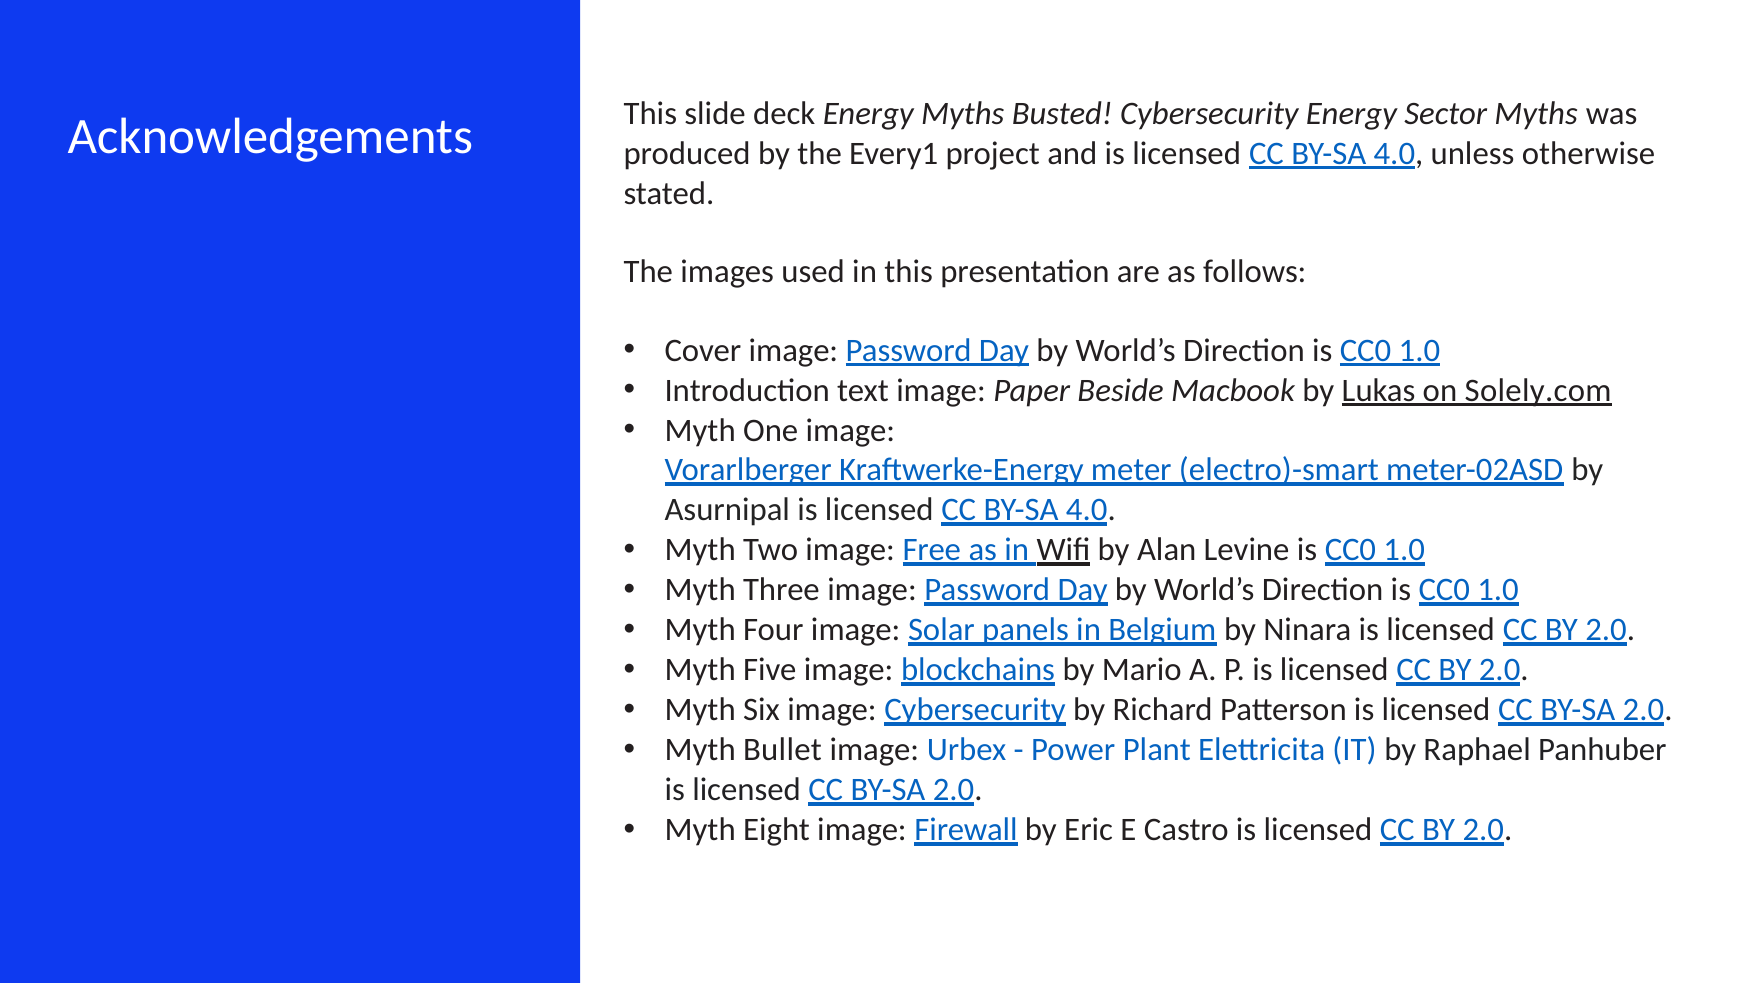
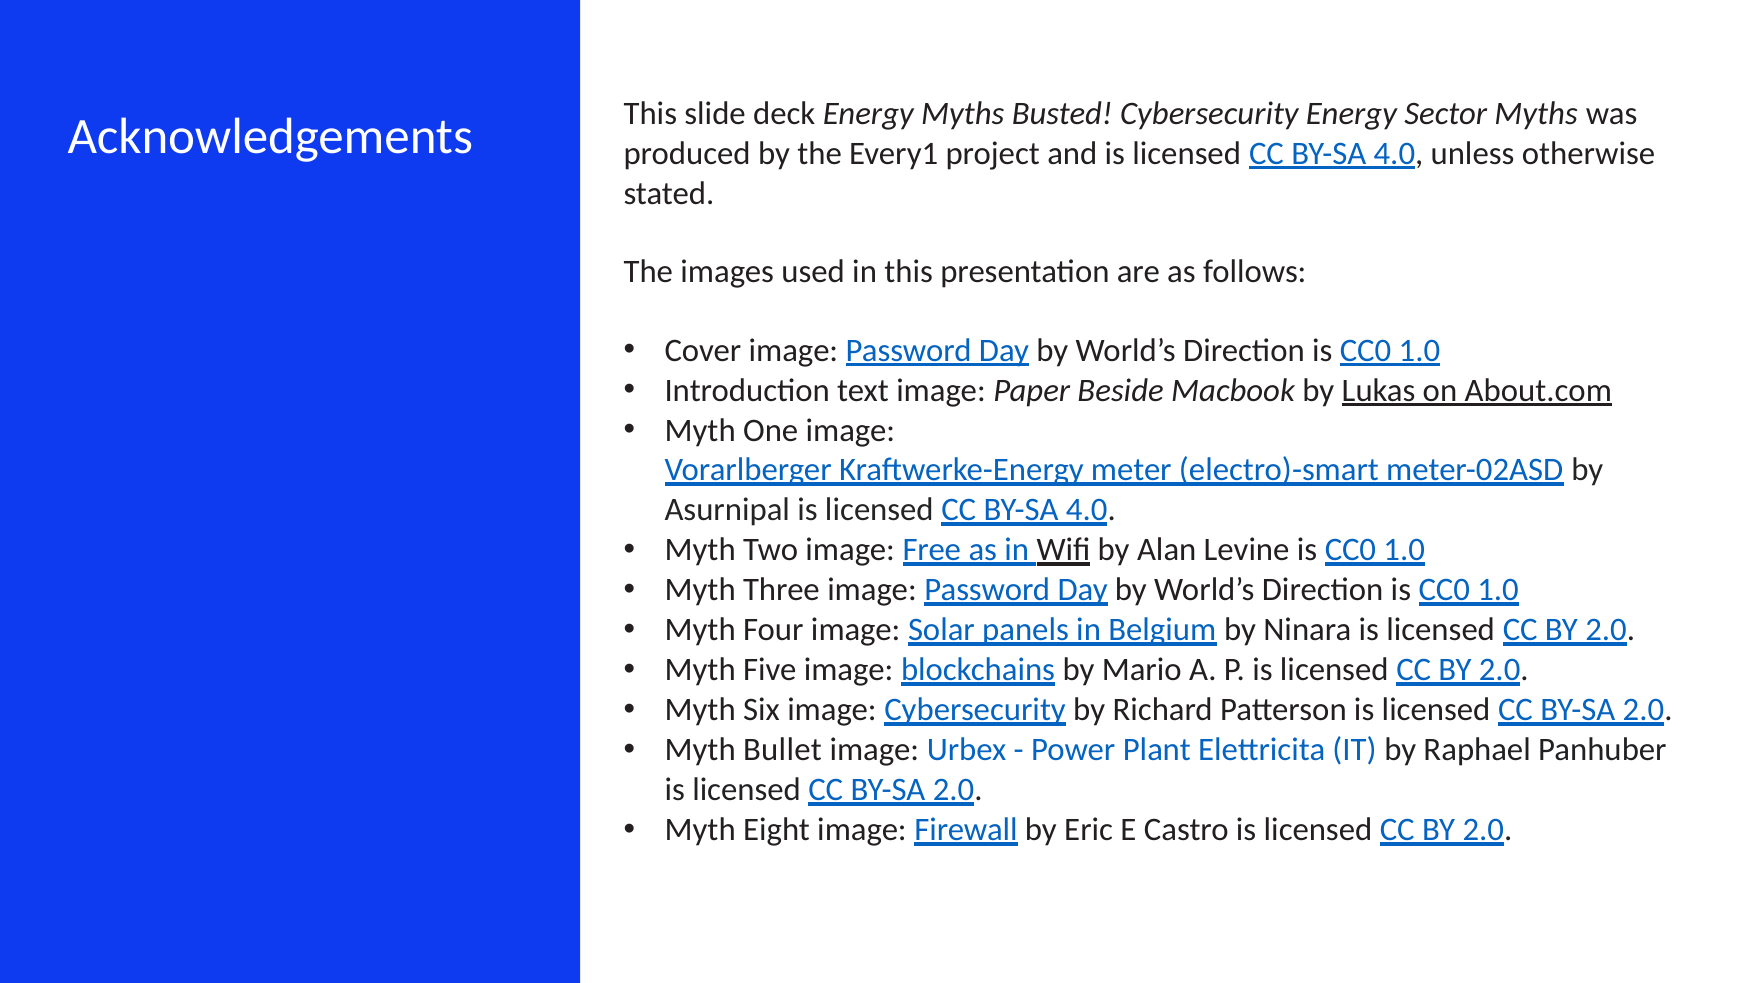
Solely.com: Solely.com -> About.com (1538, 391)
